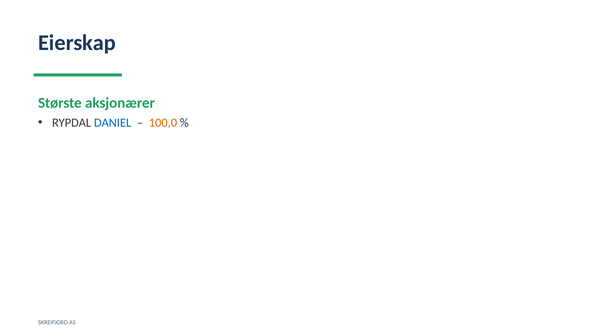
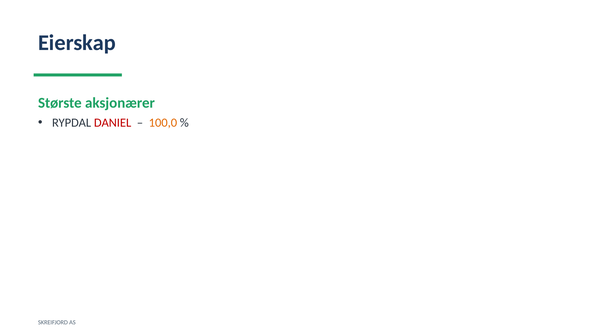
DANIEL colour: blue -> red (113, 123)
